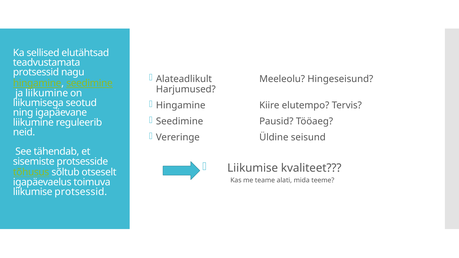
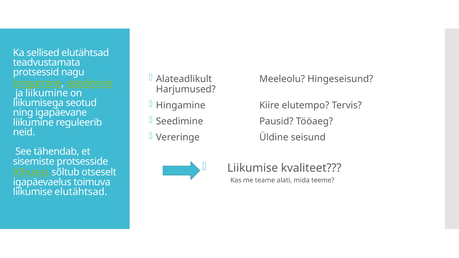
liikumise protsessid: protsessid -> elutähtsad (81, 192)
